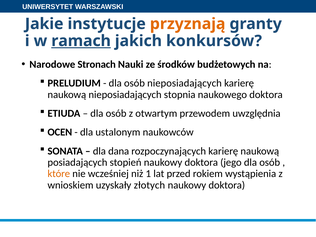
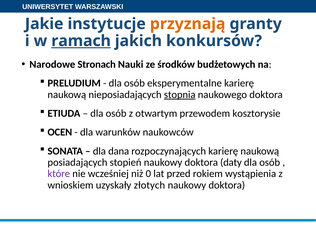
osób nieposiadających: nieposiadających -> eksperymentalne (185, 83)
stopnia underline: none -> present (180, 95)
uwzględnia: uwzględnia -> kosztorysie (256, 113)
ustalonym: ustalonym -> warunków (118, 132)
jego: jego -> daty (231, 162)
które colour: orange -> purple (59, 174)
1: 1 -> 0 (148, 174)
